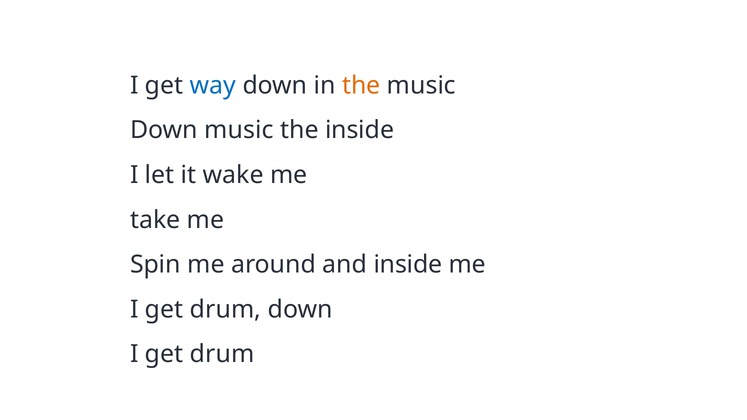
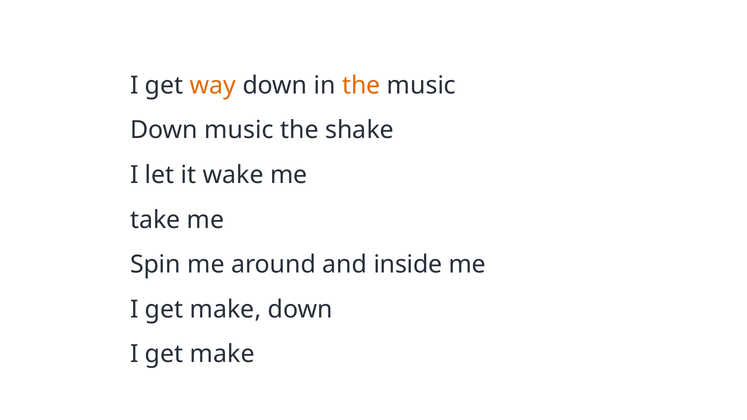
way colour: blue -> orange (213, 85)
the inside: inside -> shake (359, 130)
drum: drum -> make (225, 310)
drum: drum -> make (222, 354)
